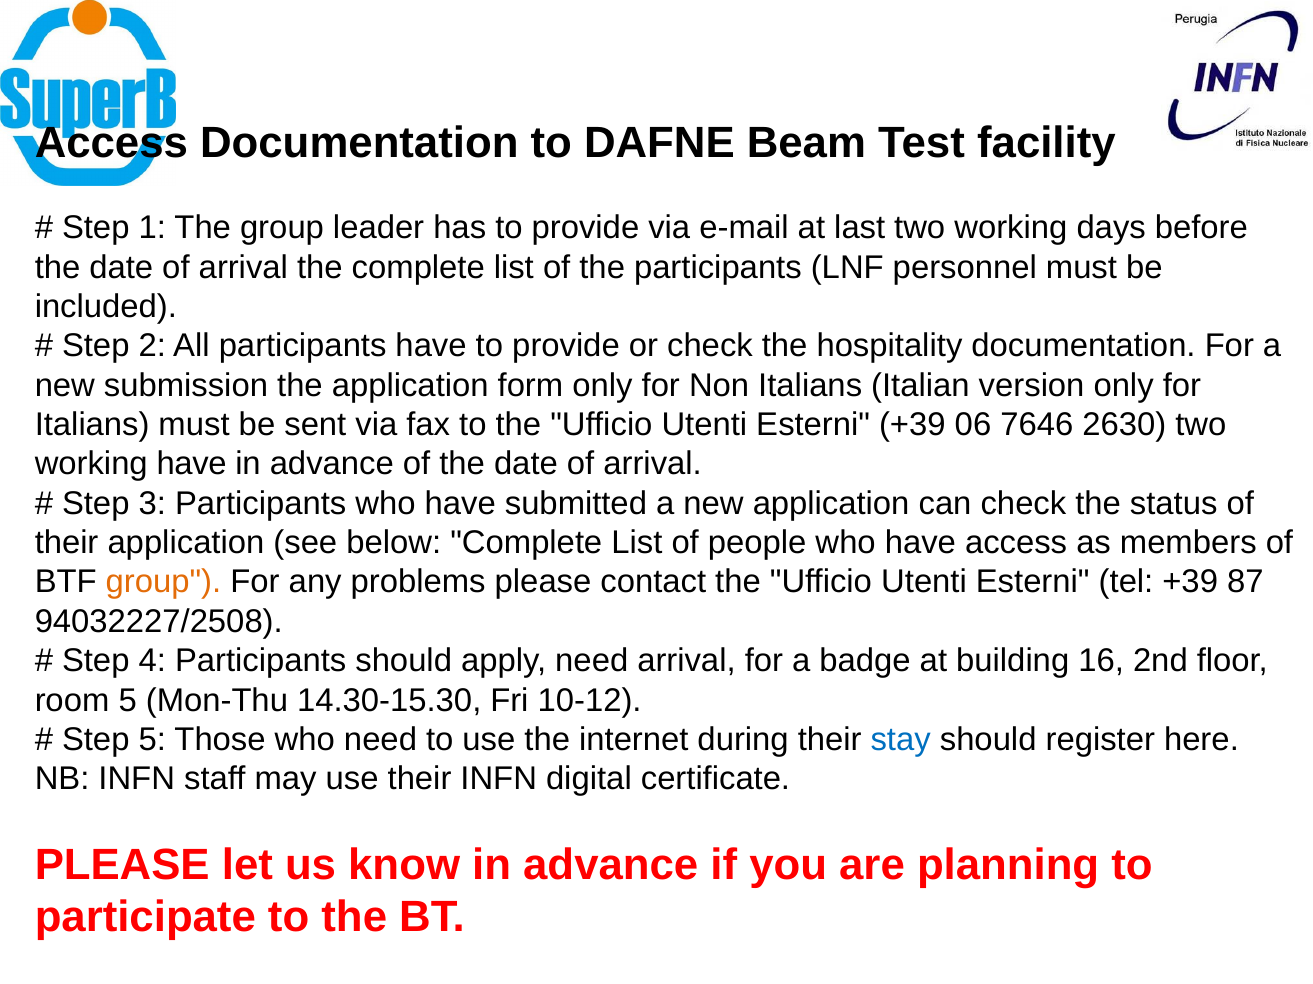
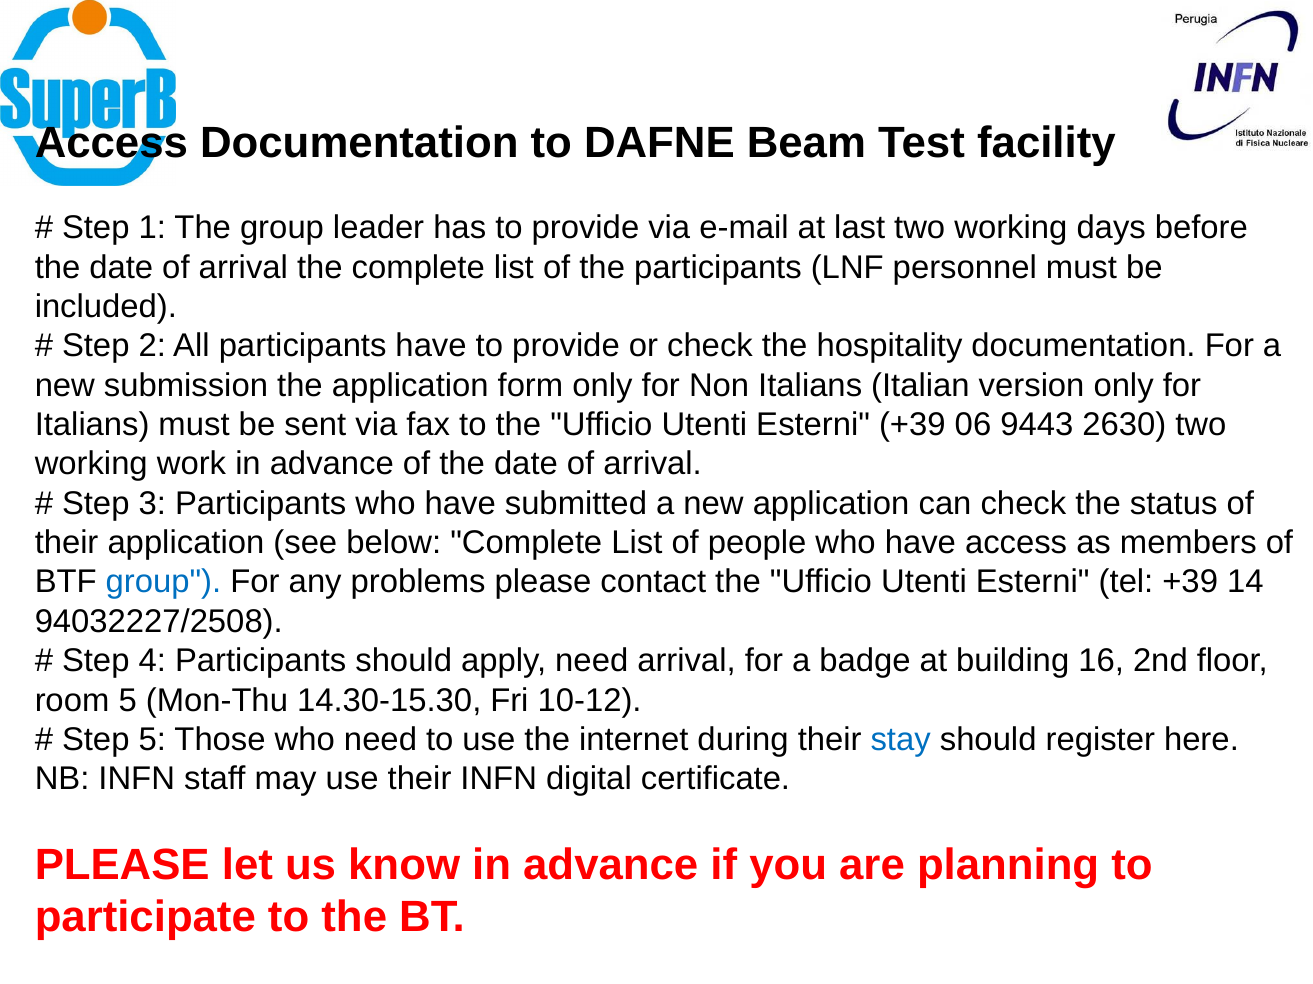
7646: 7646 -> 9443 (1037, 425)
working have: have -> work (191, 464)
group colour: orange -> blue (163, 583)
87: 87 -> 14 (1245, 583)
